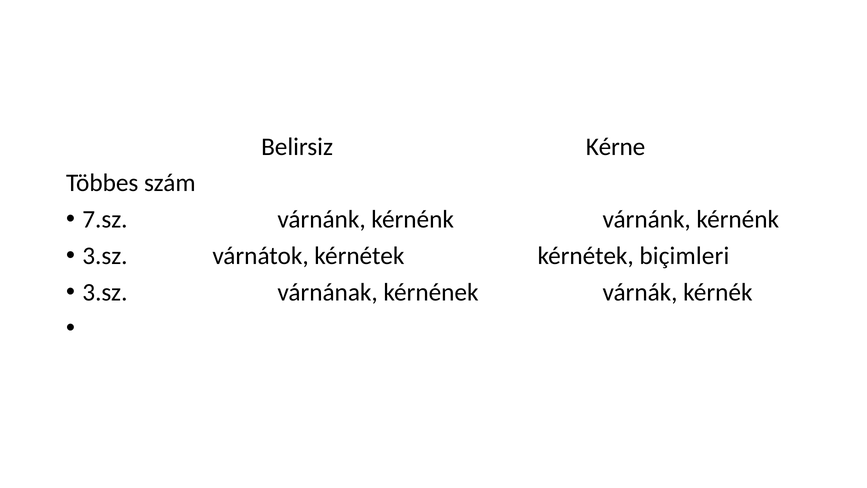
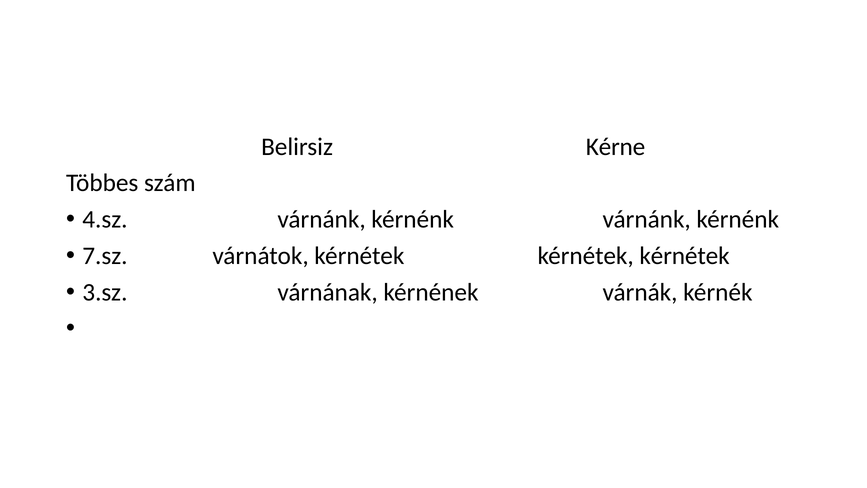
7.sz: 7.sz -> 4.sz (105, 219)
3.sz: 3.sz -> 7.sz (105, 256)
kérnétek kérnétek biçimleri: biçimleri -> kérnétek (685, 256)
